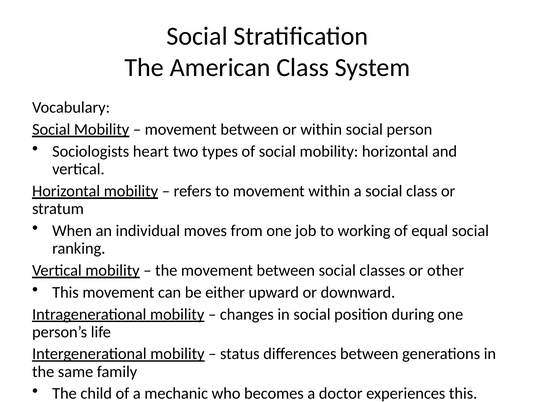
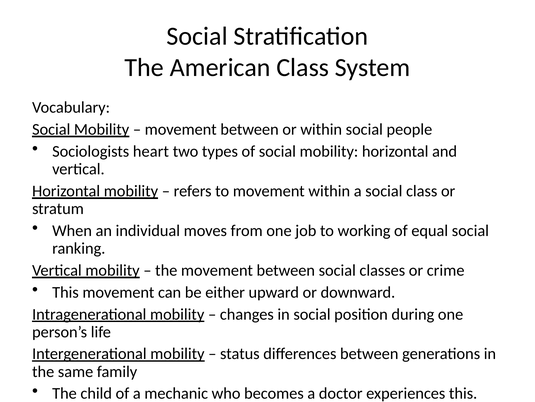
person: person -> people (409, 129)
other: other -> crime (446, 270)
